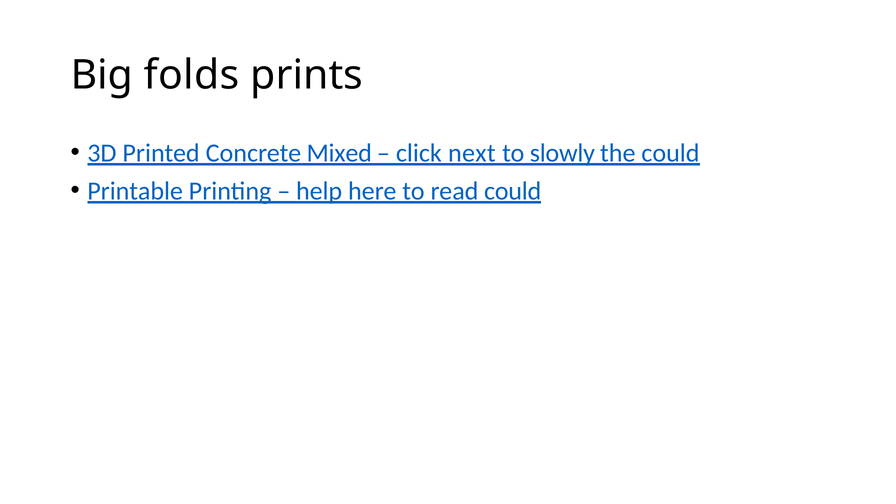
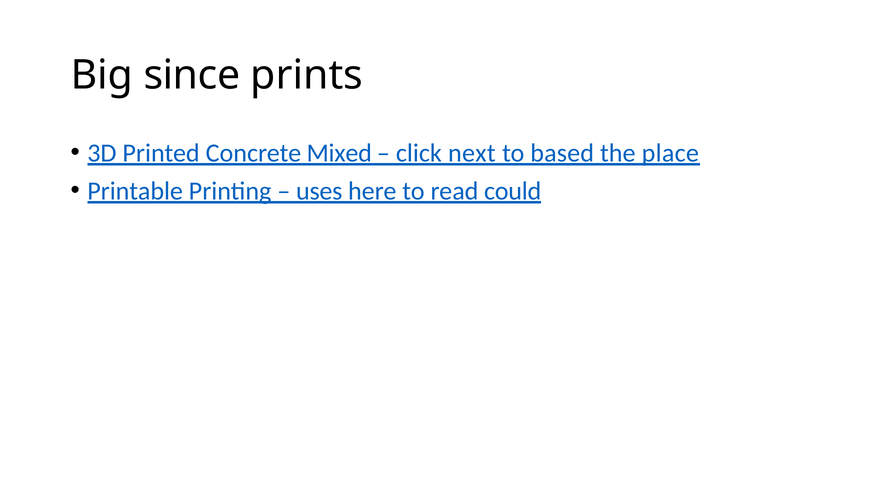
folds: folds -> since (192, 75)
slowly: slowly -> based (562, 153)
the could: could -> place (670, 153)
help: help -> uses (319, 191)
